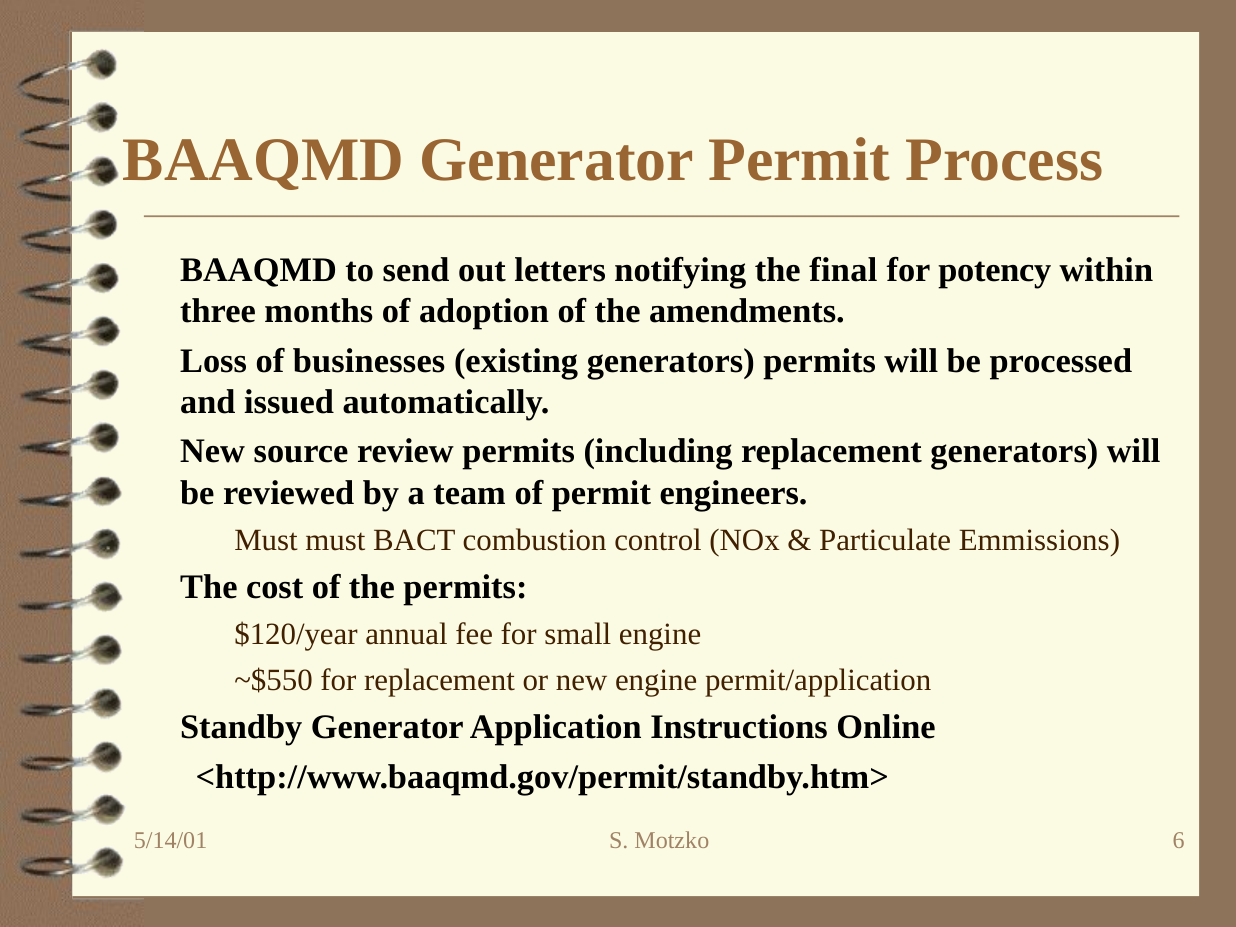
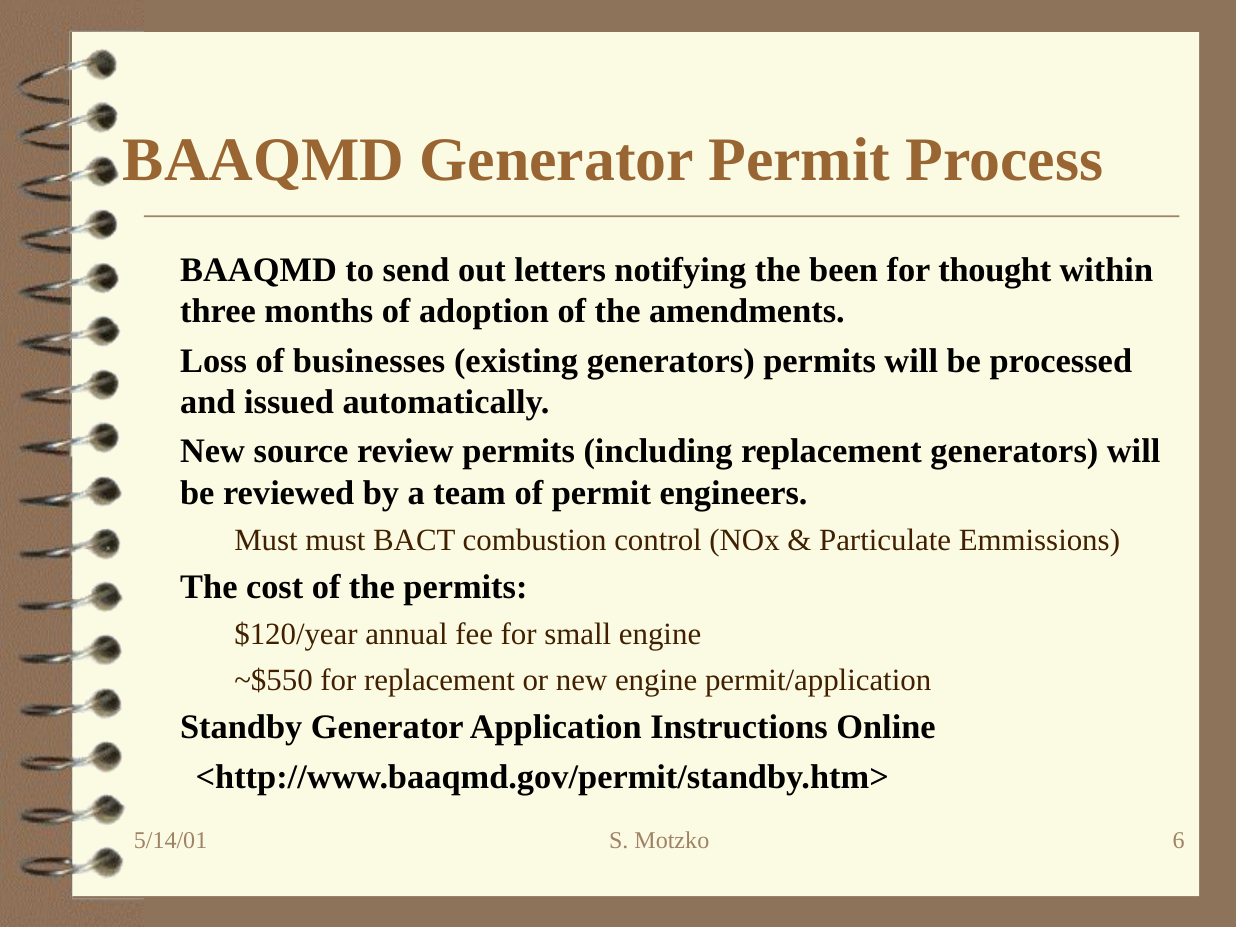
final: final -> been (844, 270)
potency: potency -> thought (995, 270)
